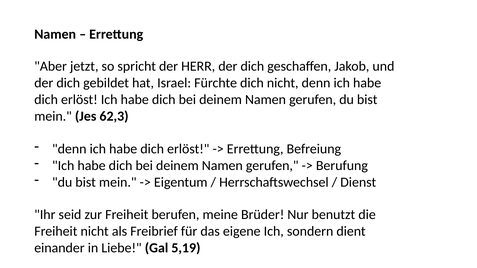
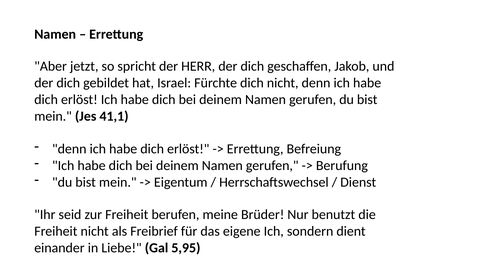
62,3: 62,3 -> 41,1 (114, 117)
5,19: 5,19 -> 5,95 (186, 248)
